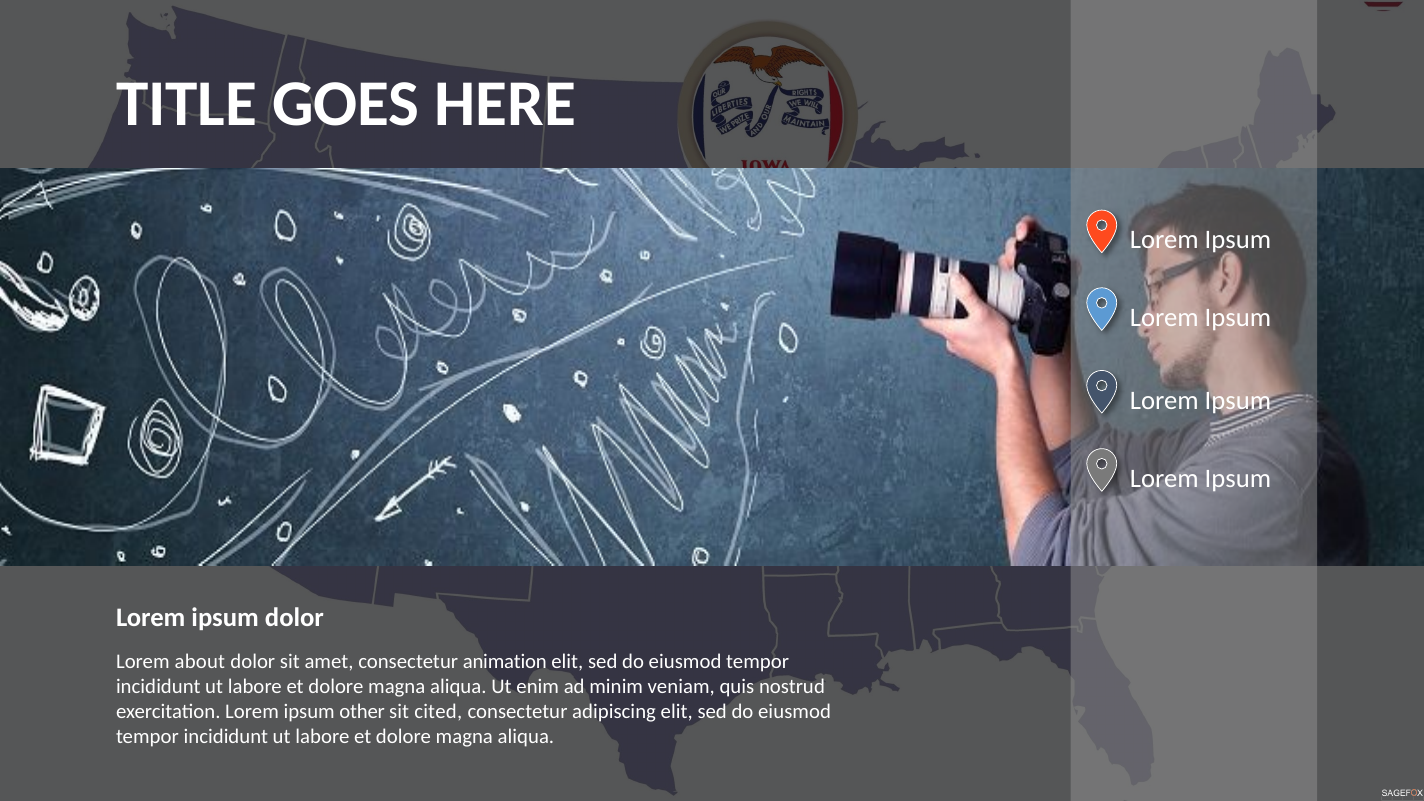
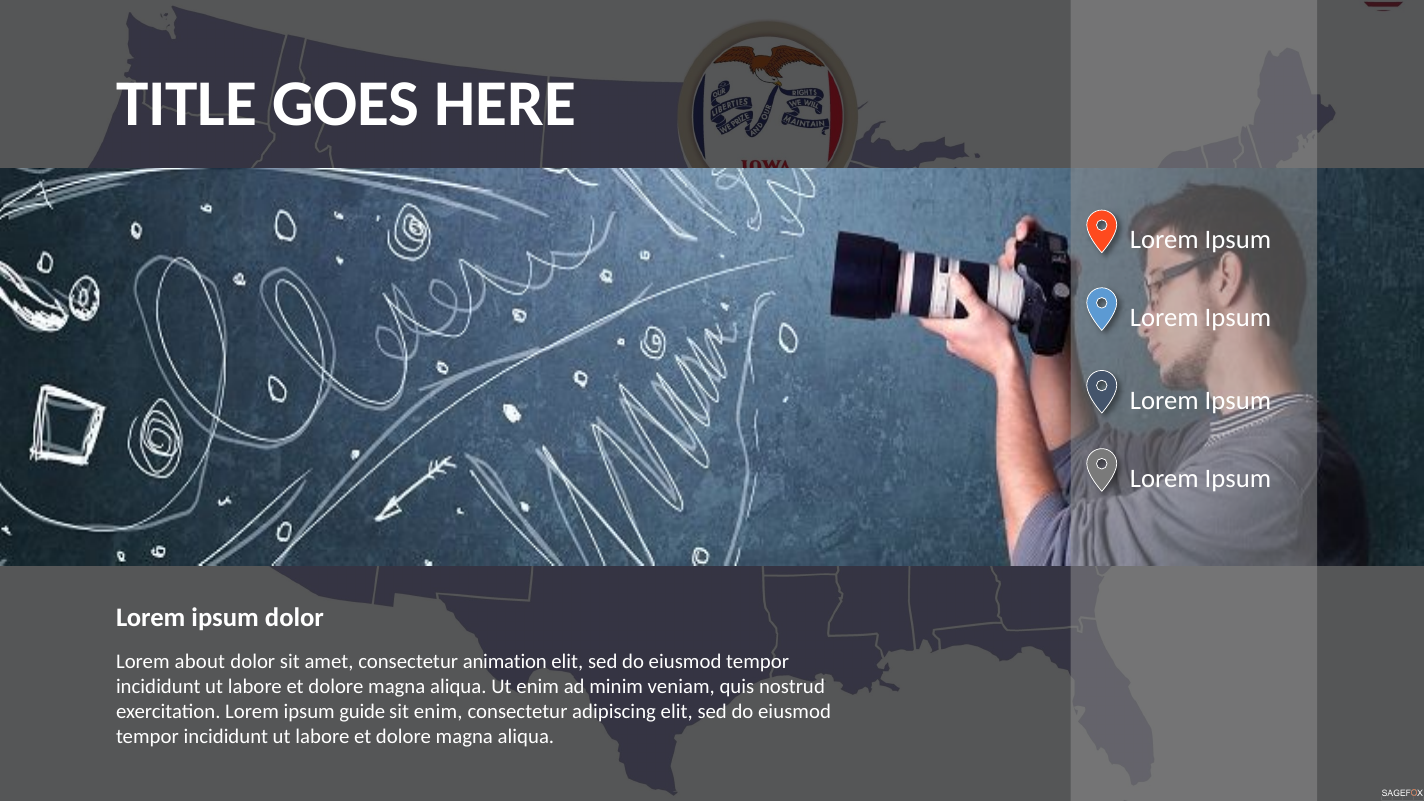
other: other -> guide (362, 712)
sit cited: cited -> enim (438, 712)
